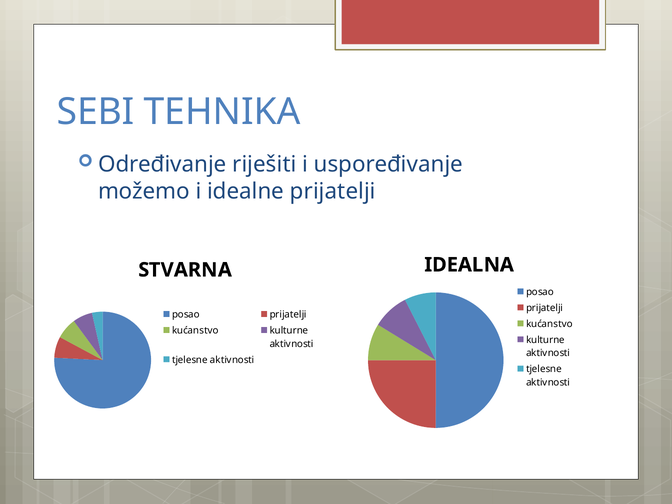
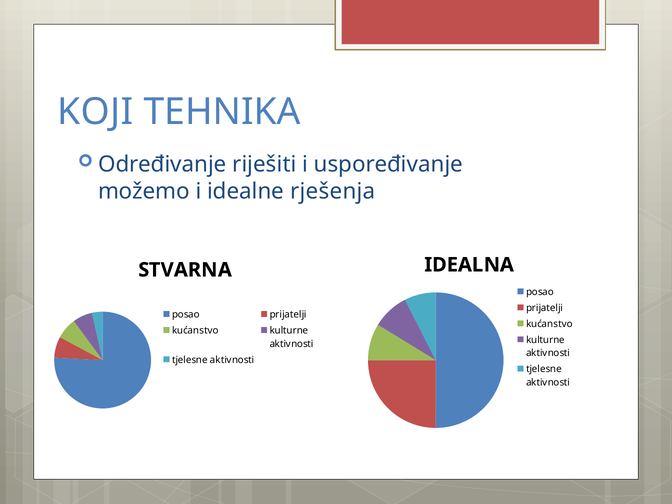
SEBI: SEBI -> KOJI (95, 112)
idealne prijatelji: prijatelji -> rješenja (333, 191)
